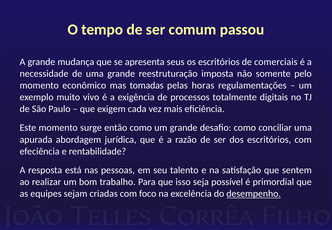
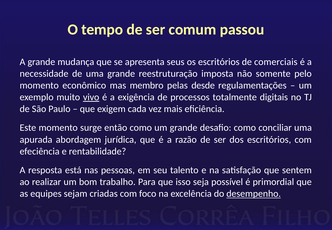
tomadas: tomadas -> membro (147, 85)
horas: horas -> desde (203, 85)
vivo underline: none -> present (91, 97)
